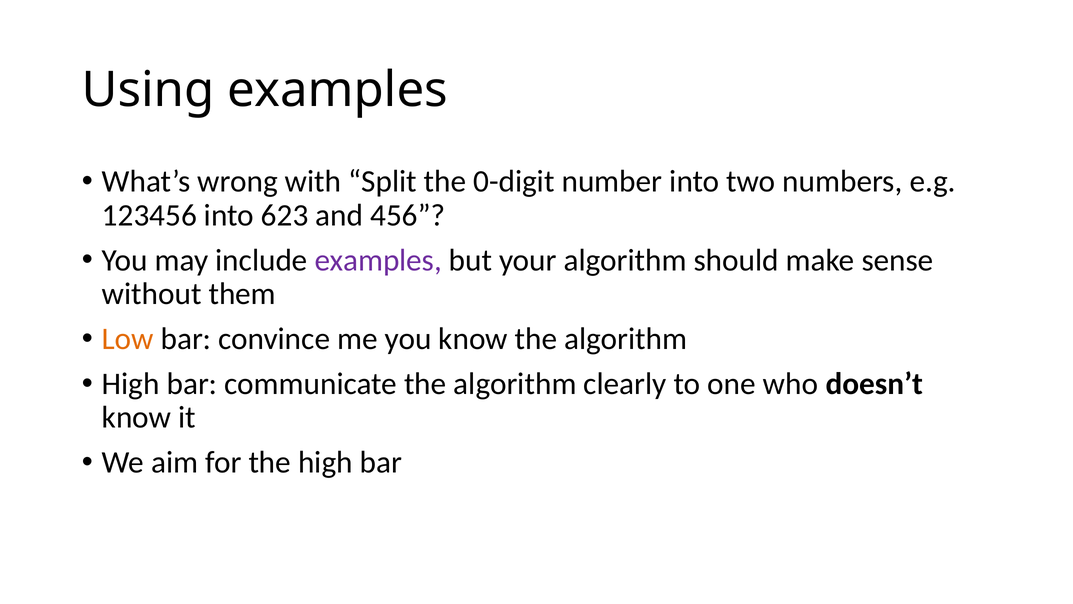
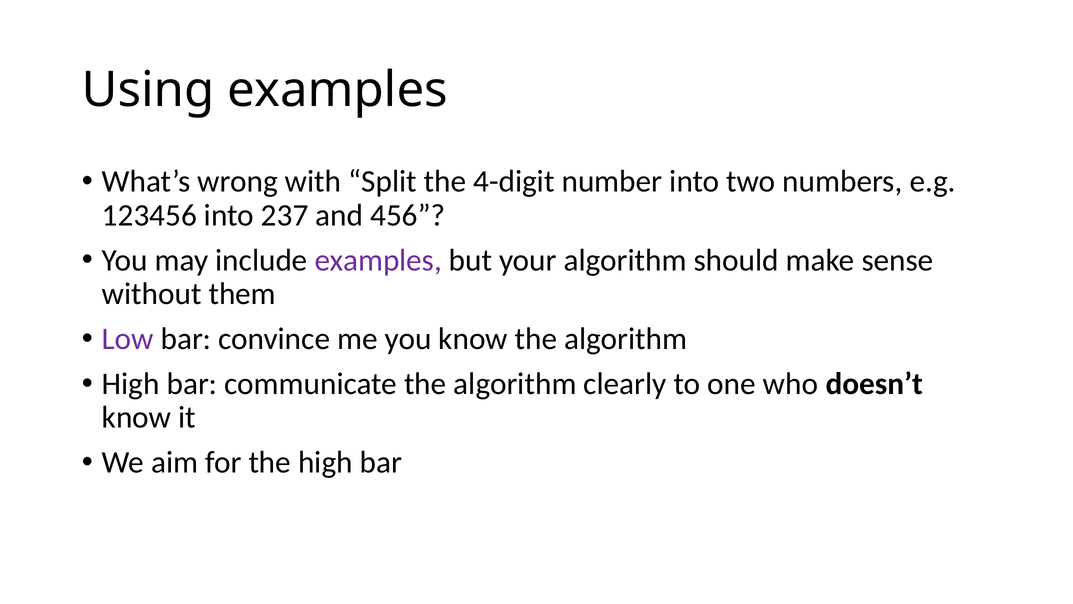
0-digit: 0-digit -> 4-digit (514, 181)
623: 623 -> 237 (285, 215)
Low colour: orange -> purple (128, 339)
